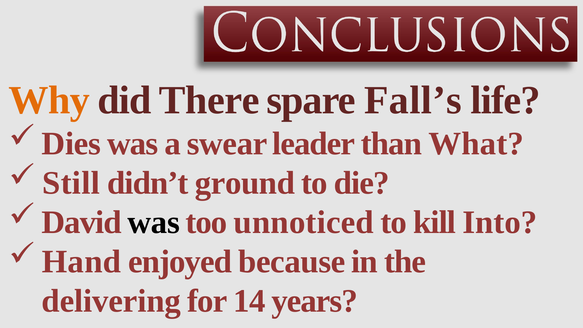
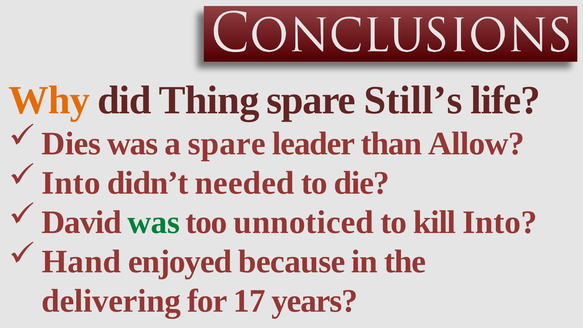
There: There -> Thing (209, 100)
Fall’s: Fall’s -> Still’s (413, 100)
a swear: swear -> spare (227, 144)
What: What -> Allow (476, 144)
Still: Still -> Into (71, 183)
ground: ground -> needed (245, 183)
was colour: black -> green (154, 222)
14: 14 -> 17 (249, 301)
